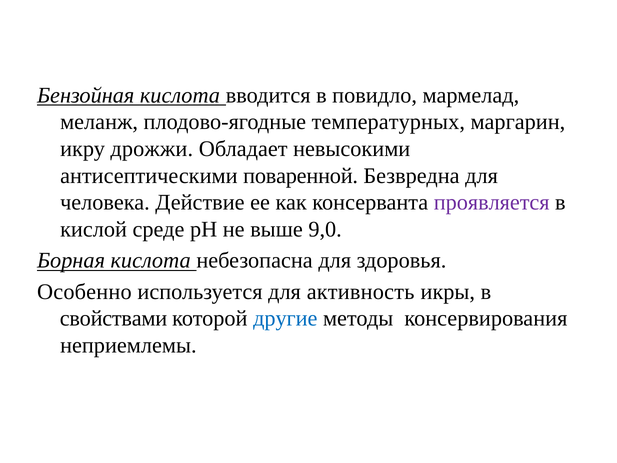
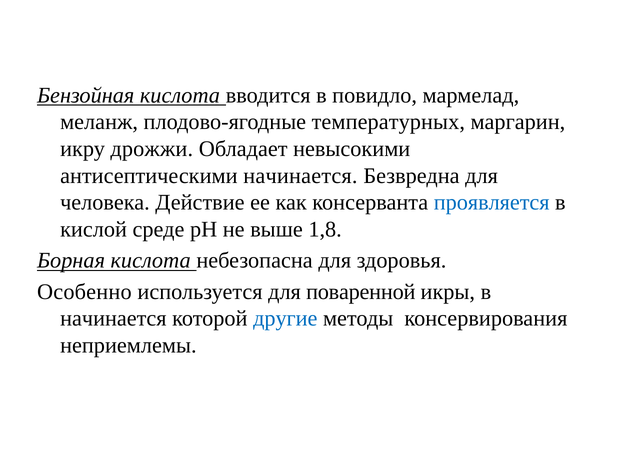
антисептическими поваренной: поваренной -> начинается (300, 176)
проявляется colour: purple -> blue (492, 202)
9,0: 9,0 -> 1,8 (325, 229)
активность: активность -> поваренной (361, 292)
свойствами: свойствами -> начинается (113, 318)
